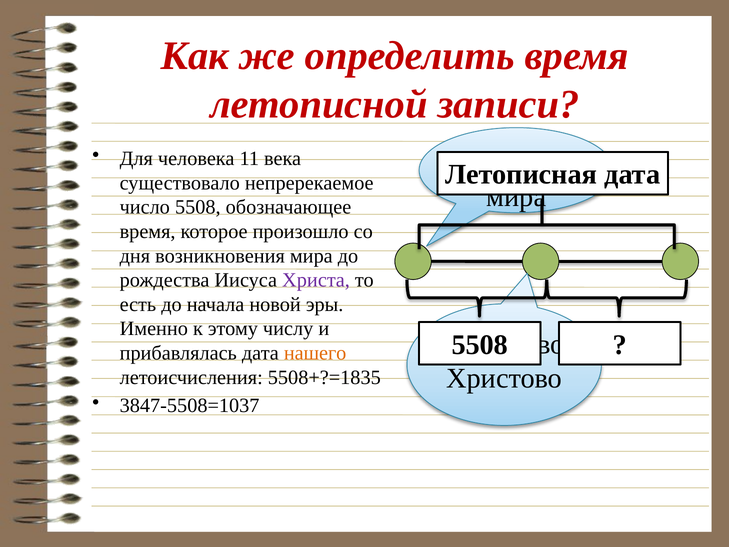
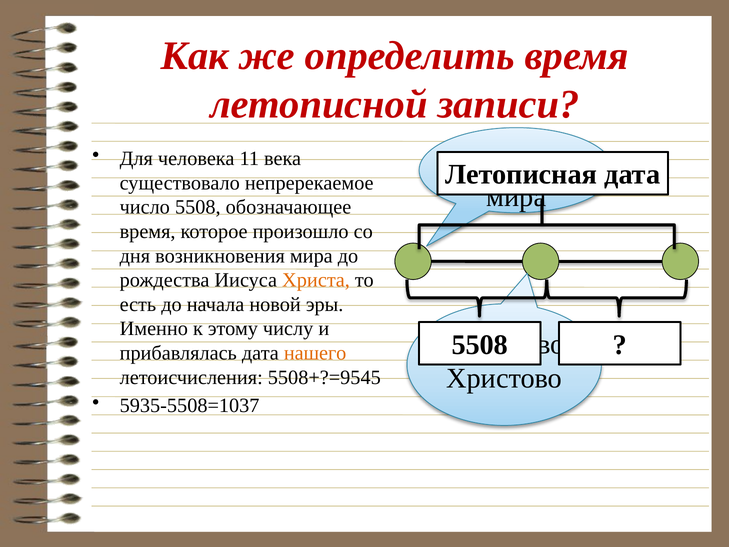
Христа colour: purple -> orange (316, 280)
5508+?=1835: 5508+?=1835 -> 5508+?=9545 (324, 377)
3847-5508=1037: 3847-5508=1037 -> 5935-5508=1037 (190, 406)
